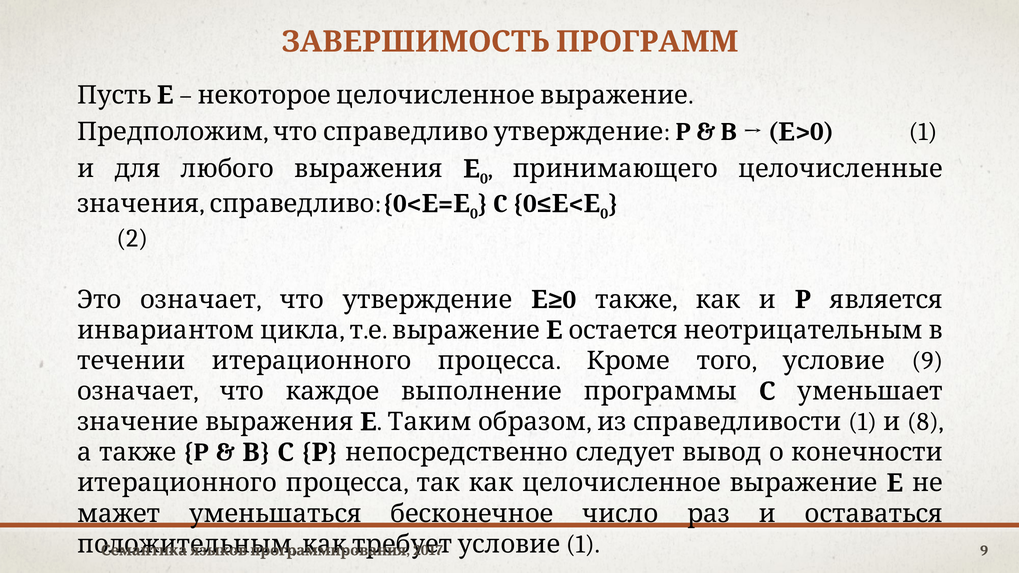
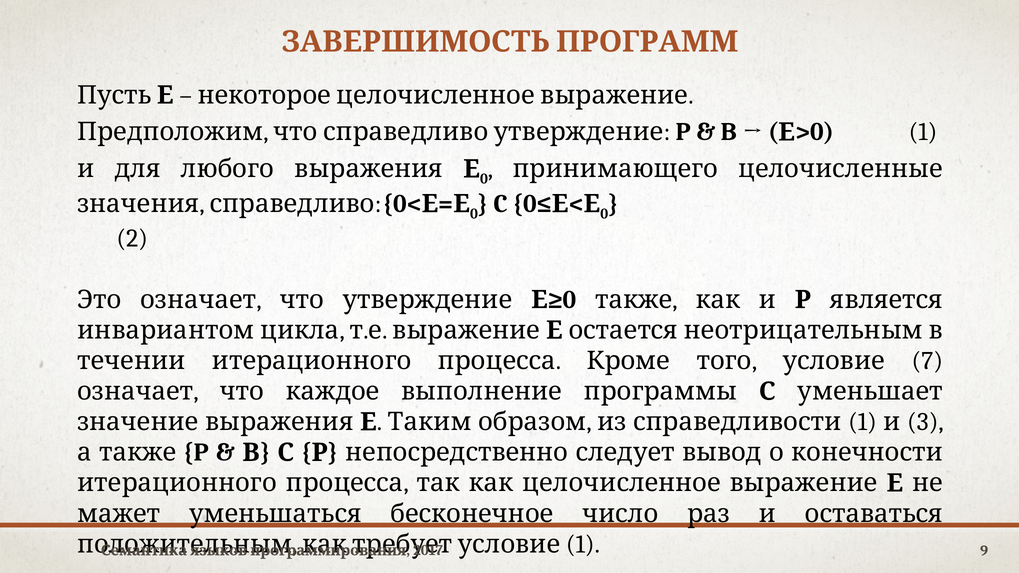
9: 9 -> 7 (927, 361)
8: 8 -> 3 (925, 422)
